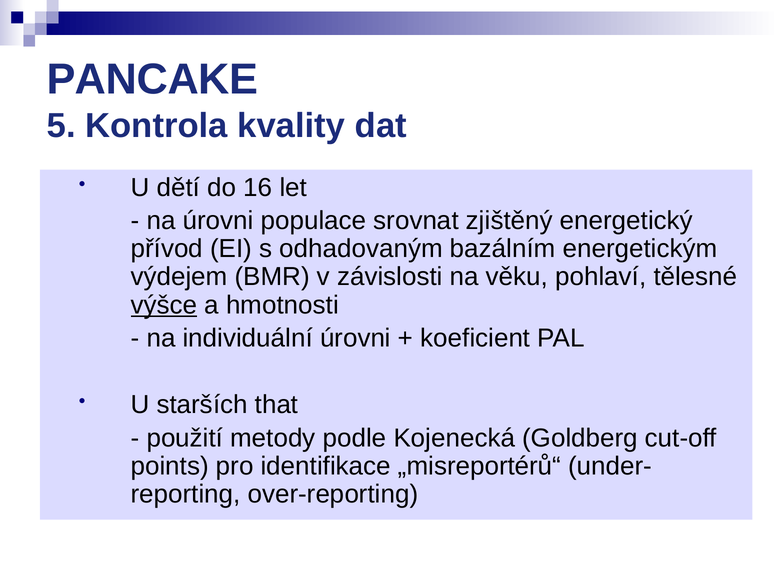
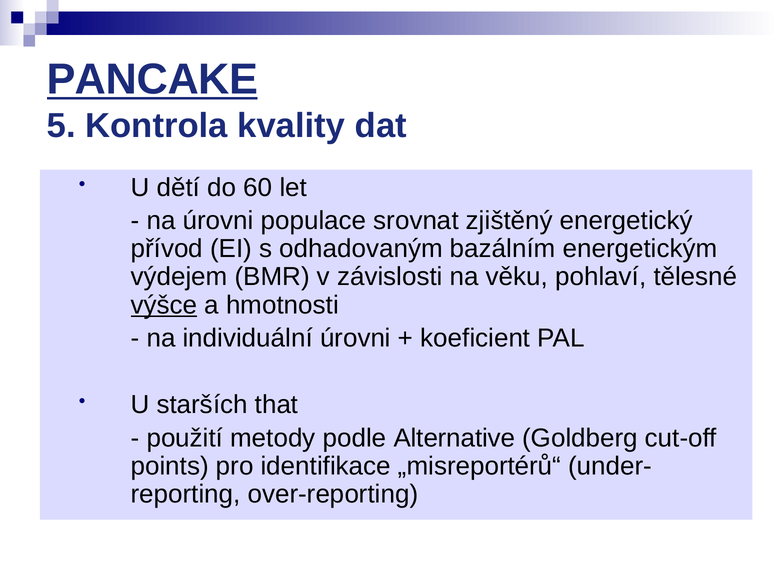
PANCAKE underline: none -> present (152, 80)
16: 16 -> 60 (258, 187)
Kojenecká: Kojenecká -> Alternative (454, 438)
